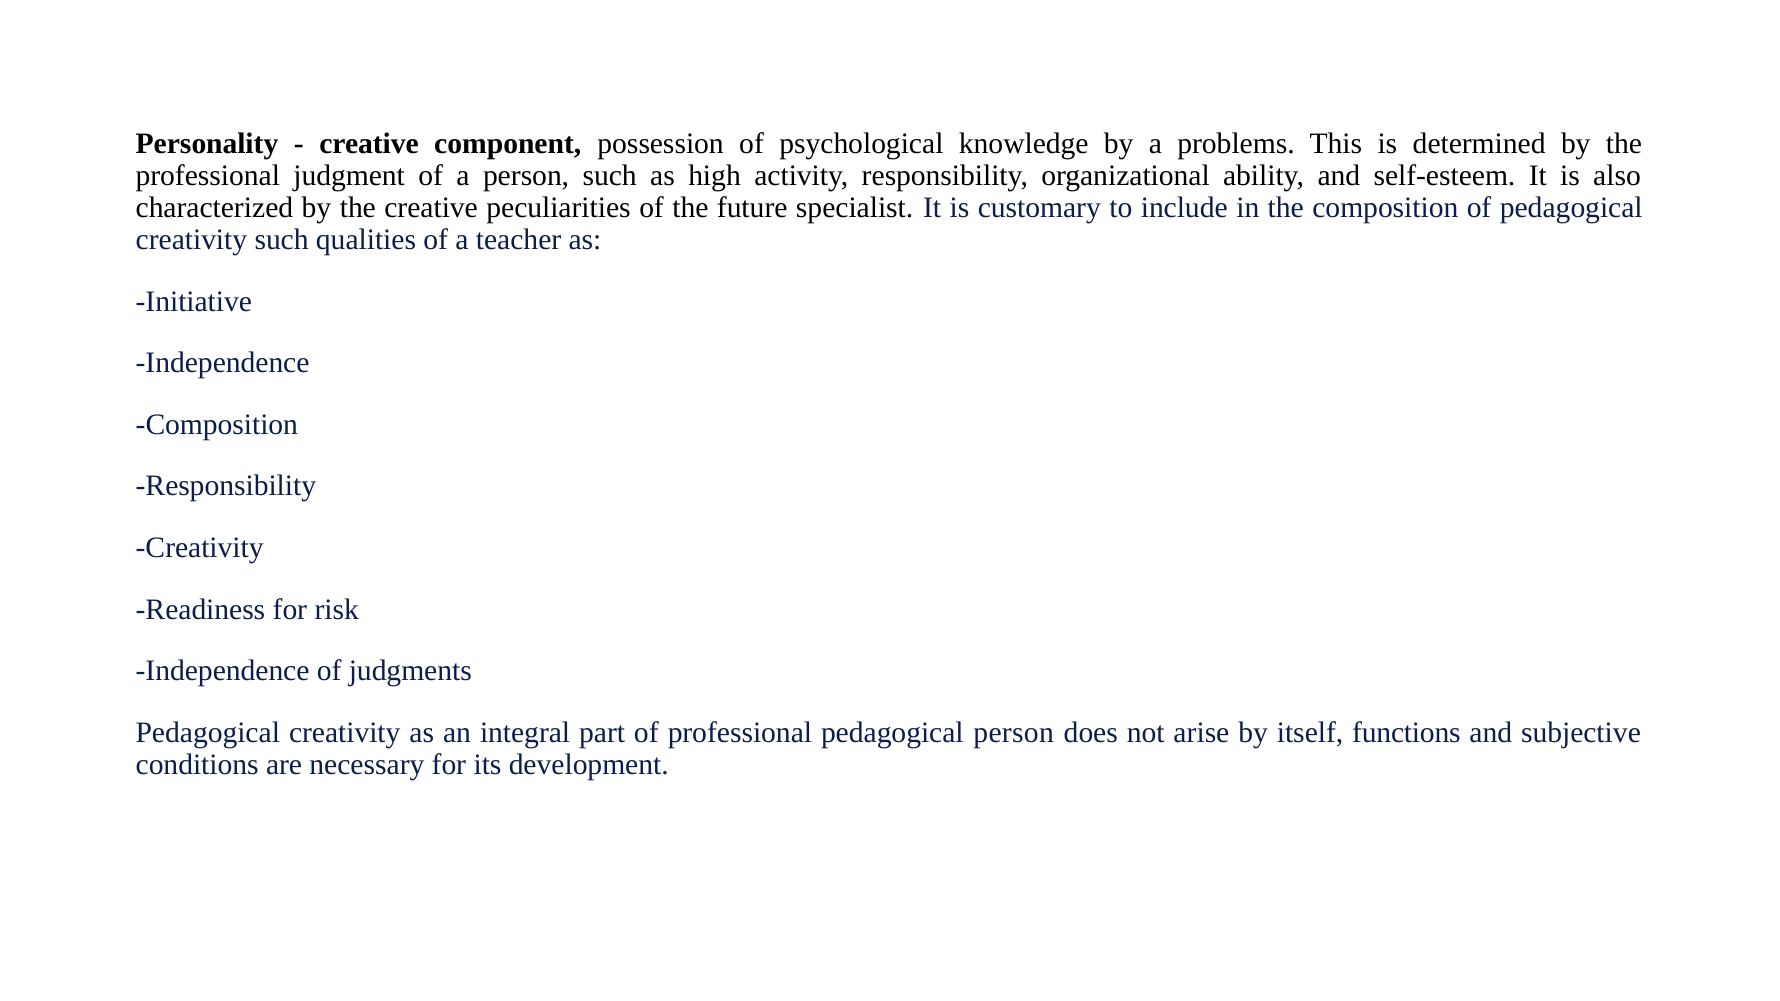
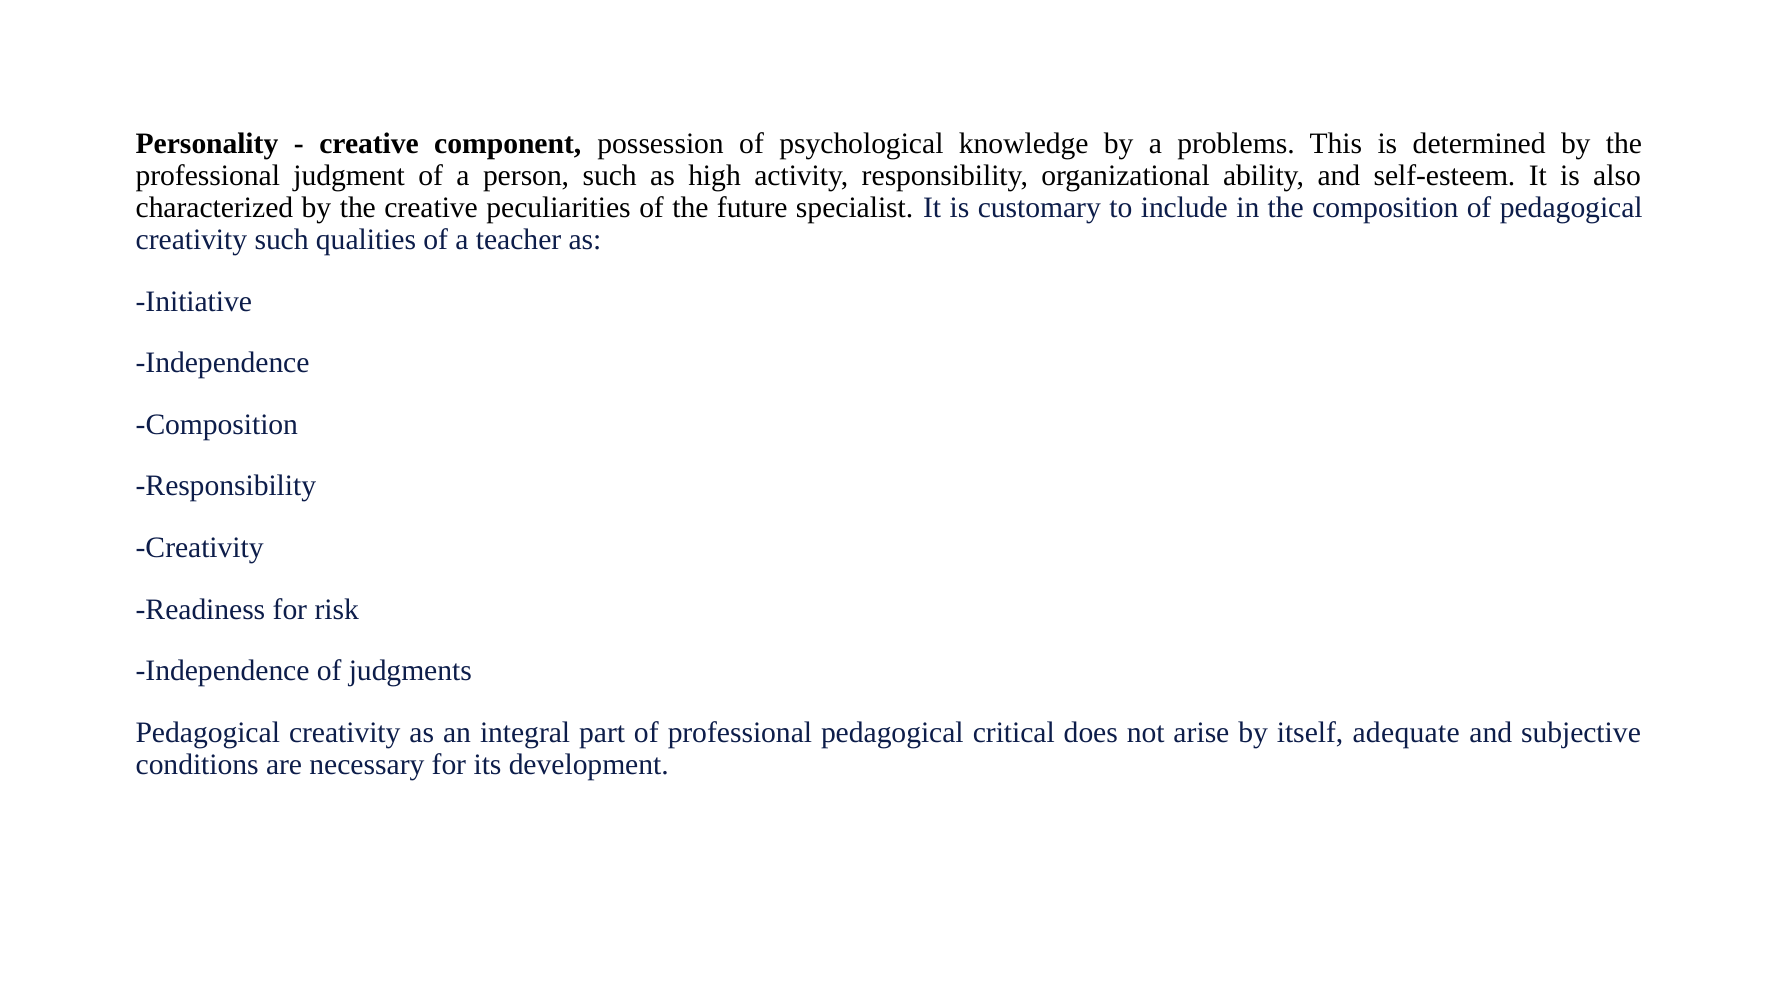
pedagogical person: person -> critical (1014, 733)
functions: functions -> adequate (1406, 733)
